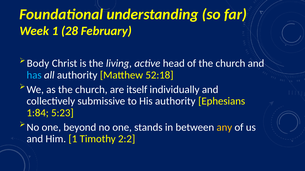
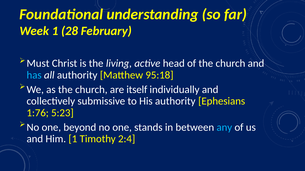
Body: Body -> Must (38, 64)
52:18: 52:18 -> 95:18 (159, 75)
1:84: 1:84 -> 1:76 (38, 113)
any colour: yellow -> light blue (224, 128)
2:2: 2:2 -> 2:4 (127, 139)
